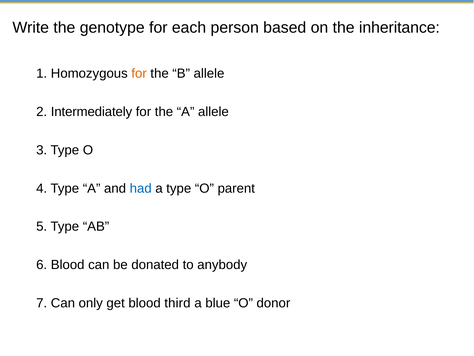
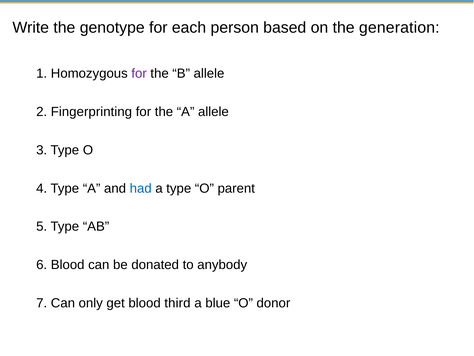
inheritance: inheritance -> generation (399, 27)
for colour: orange -> purple (139, 74)
Intermediately: Intermediately -> Fingerprinting (91, 112)
